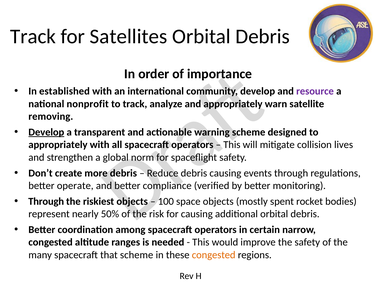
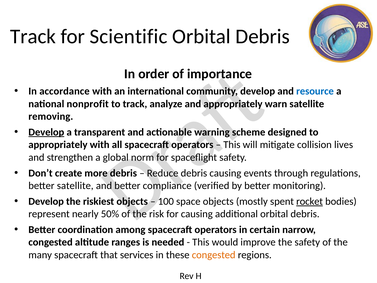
Satellites: Satellites -> Scientific (129, 36)
established: established -> accordance (64, 91)
resource colour: purple -> blue (315, 91)
better operate: operate -> satellite (75, 185)
Through: Through -> Develop (46, 201)
rocket underline: none -> present (310, 201)
that scheme: scheme -> services (137, 255)
